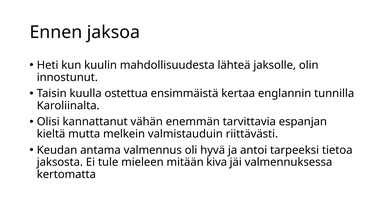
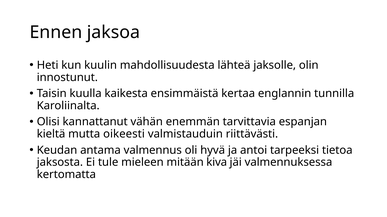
ostettua: ostettua -> kaikesta (126, 94)
melkein: melkein -> oikeesti (124, 134)
